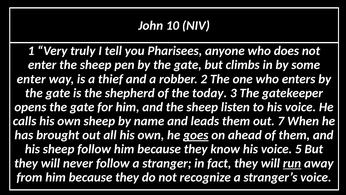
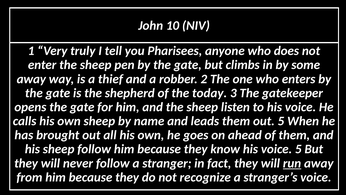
enter: enter -> away (31, 79)
out 7: 7 -> 5 (281, 121)
goes underline: present -> none (196, 135)
